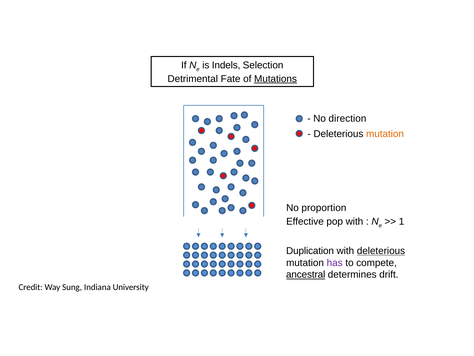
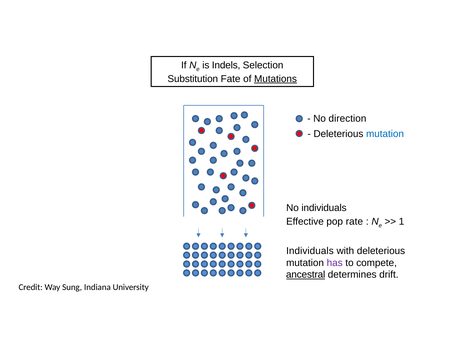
Detrimental: Detrimental -> Substitution (193, 79)
mutation colour: orange -> blue (385, 134)
No proportion: proportion -> individuals (324, 207)
pop with: with -> rate (354, 221)
Duplication: Duplication -> Individuals (310, 251)
deleterious underline: present -> none (381, 251)
